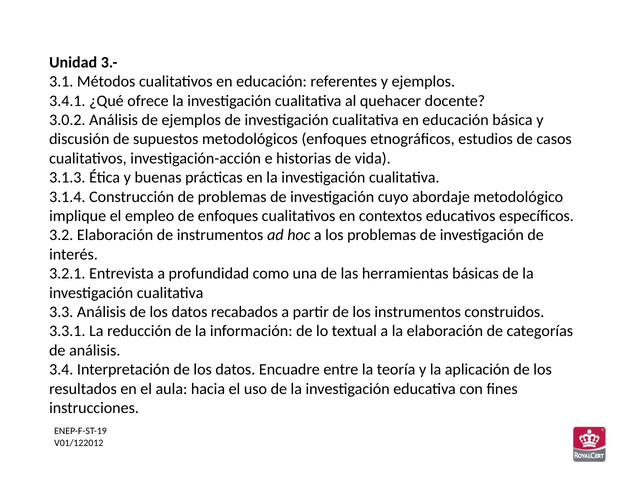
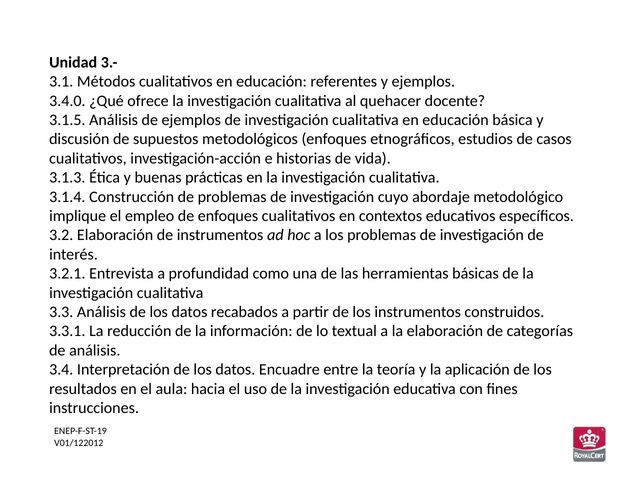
3.4.1: 3.4.1 -> 3.4.0 (67, 101)
3.0.2: 3.0.2 -> 3.1.5 (67, 120)
